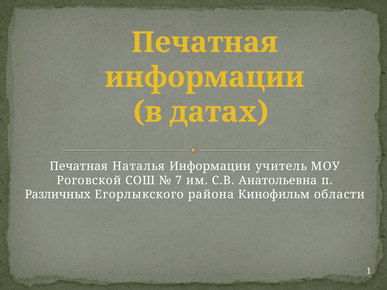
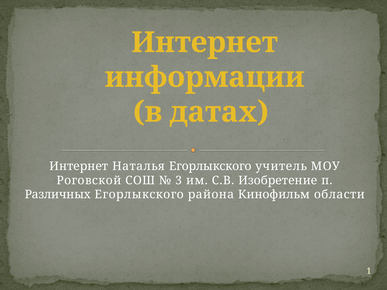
Печатная: Печатная -> Интернет (205, 43)
Печатная: Печатная -> Интернет (79, 166)
Наталья Информации: Информации -> Егорлыкского (210, 166)
7: 7 -> 3 (179, 181)
Анатольевна: Анатольевна -> Изобретение (278, 181)
